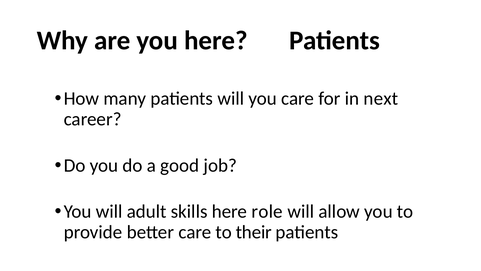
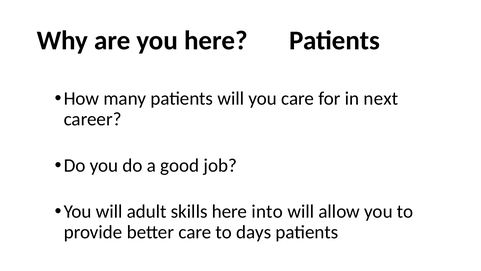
role: role -> into (267, 211)
their: their -> days (254, 232)
